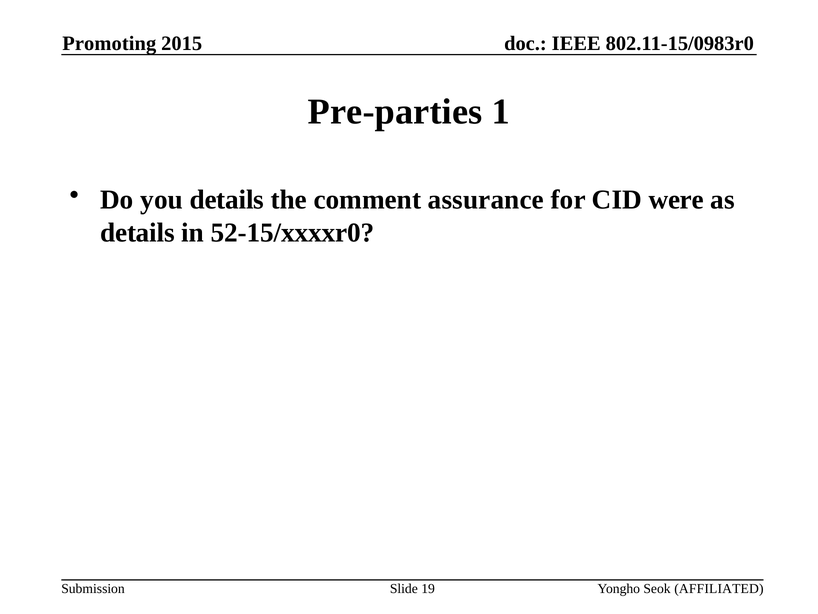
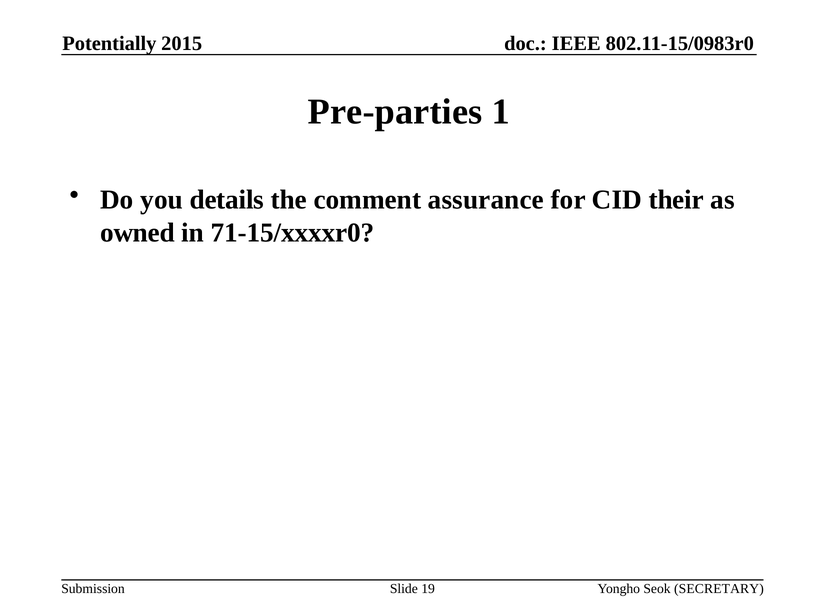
Promoting: Promoting -> Potentially (109, 44)
were: were -> their (676, 200)
details: details -> owned (138, 232)
52-15/xxxxr0: 52-15/xxxxr0 -> 71-15/xxxxr0 (293, 232)
AFFILIATED: AFFILIATED -> SECRETARY (719, 588)
